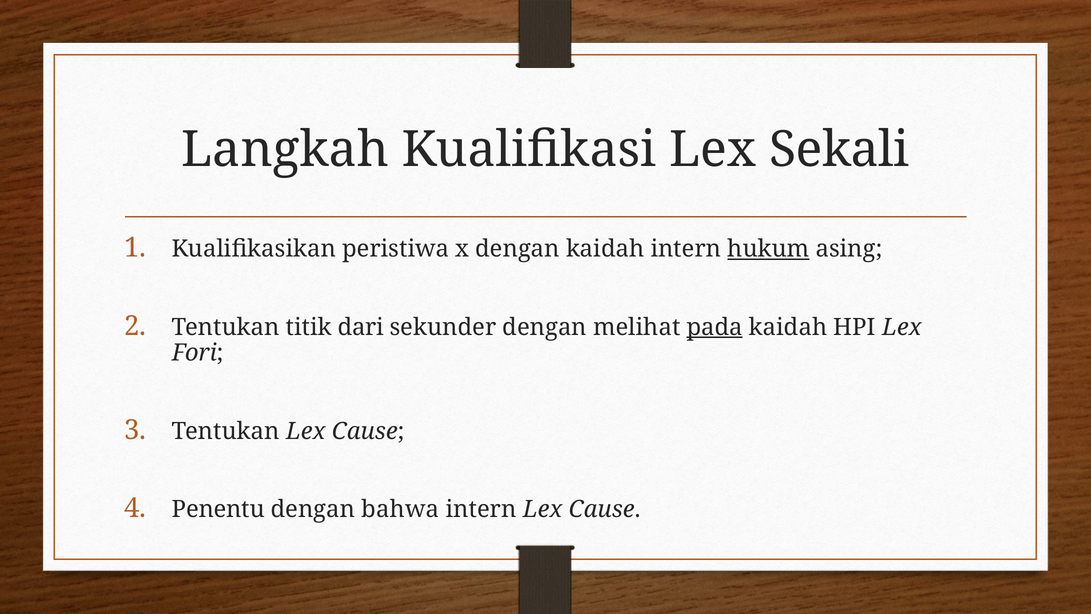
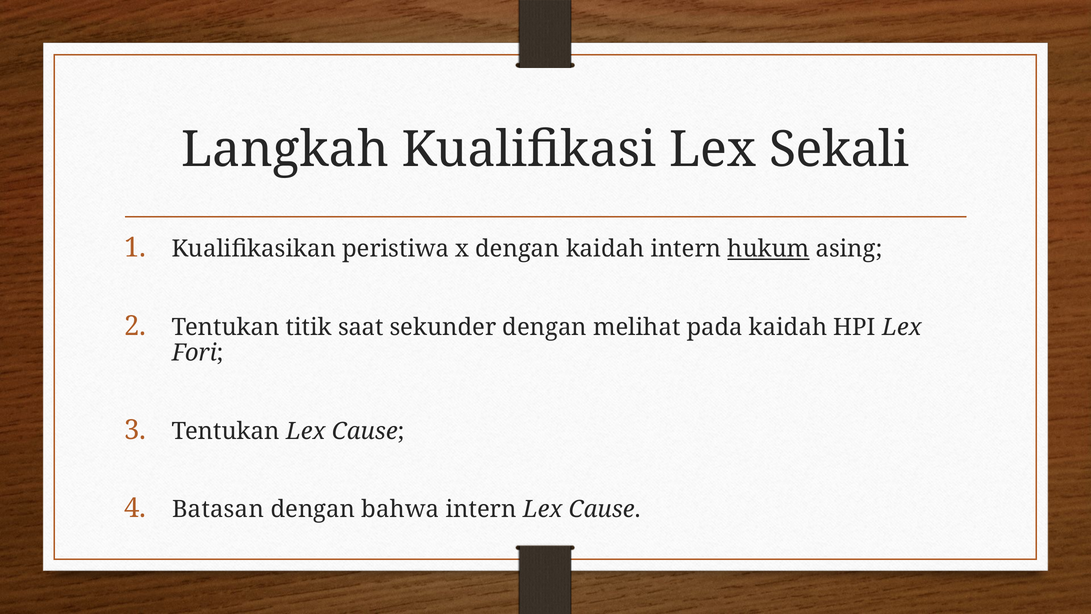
dari: dari -> saat (361, 327)
pada underline: present -> none (715, 327)
Penentu: Penentu -> Batasan (218, 509)
